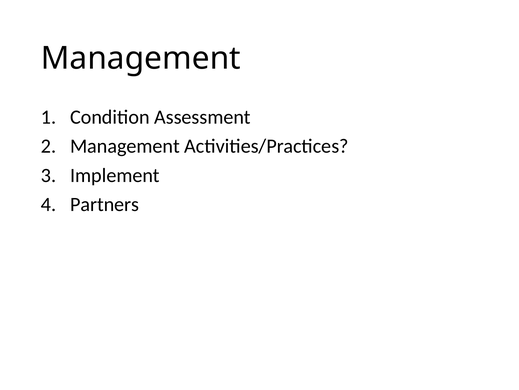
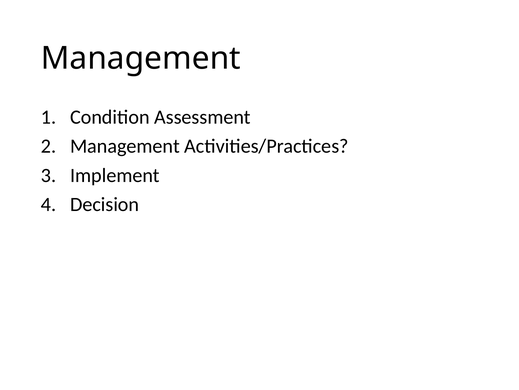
Partners: Partners -> Decision (105, 204)
